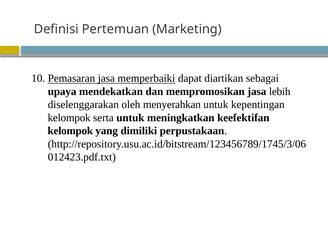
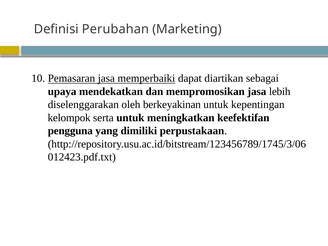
Pertemuan: Pertemuan -> Perubahan (115, 29)
menyerahkan: menyerahkan -> berkeyakinan (172, 105)
kelompok: kelompok -> pengguna (70, 131)
